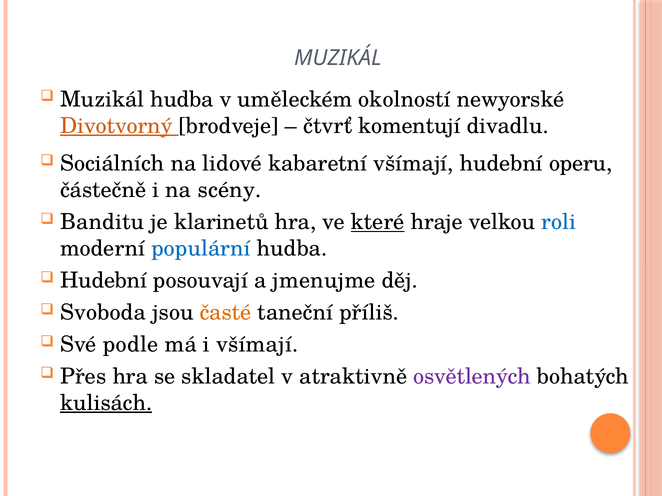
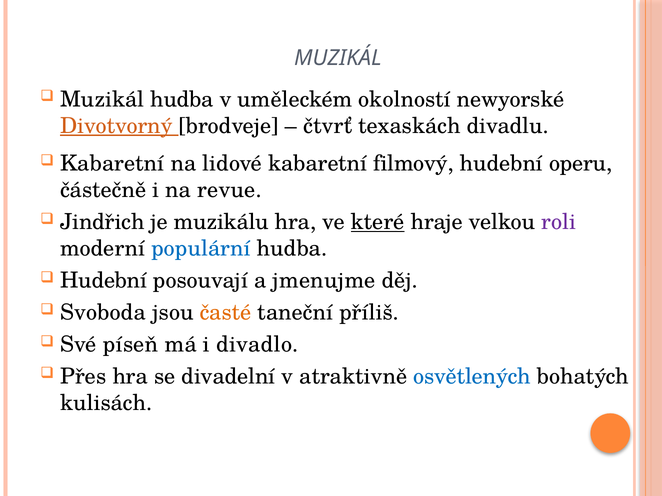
komentují: komentují -> texaskách (409, 126)
Sociálních: Sociálních -> Kabaretní (112, 164)
kabaretní všímají: všímají -> filmový (414, 164)
scény: scény -> revue (230, 190)
Banditu: Banditu -> Jindřich (102, 222)
klarinetů: klarinetů -> muzikálu (221, 222)
roli colour: blue -> purple (559, 222)
podle: podle -> píseň (131, 345)
i všímají: všímají -> divadlo (257, 345)
skladatel: skladatel -> divadelní (228, 377)
osvětlených colour: purple -> blue (472, 377)
kulisách underline: present -> none (106, 403)
